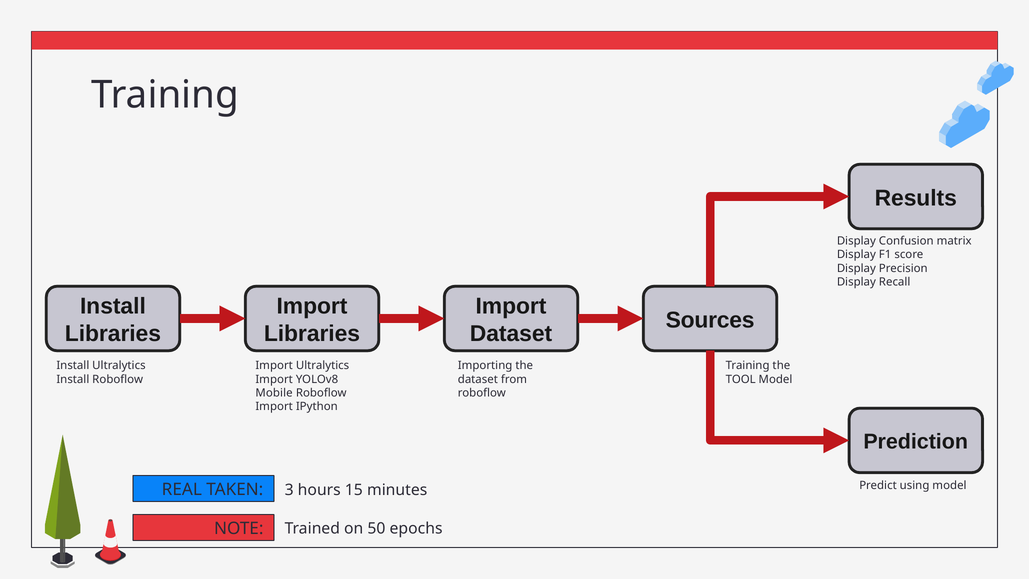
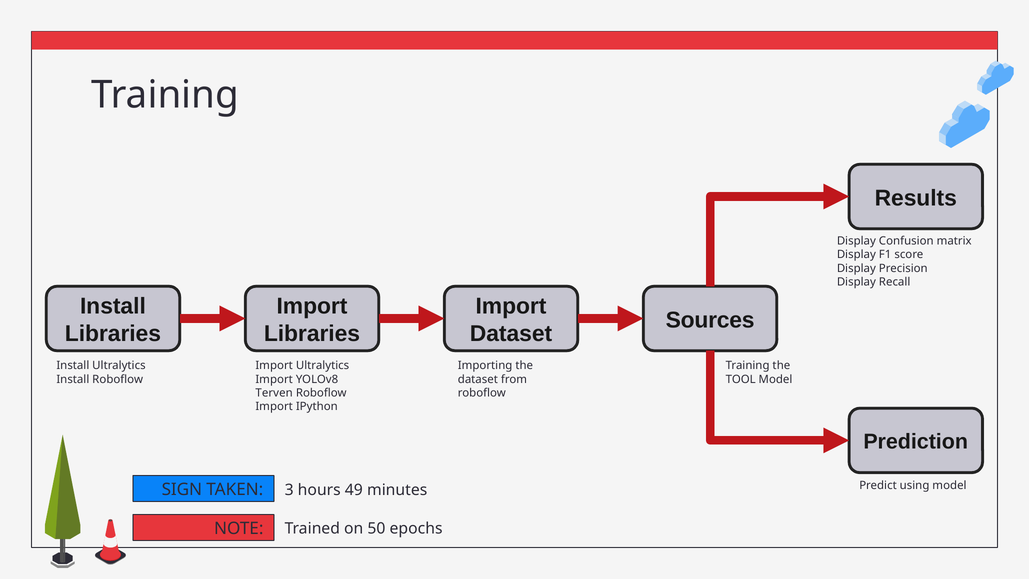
Mobile: Mobile -> Terven (274, 393)
REAL: REAL -> SIGN (182, 490)
15: 15 -> 49 (354, 490)
